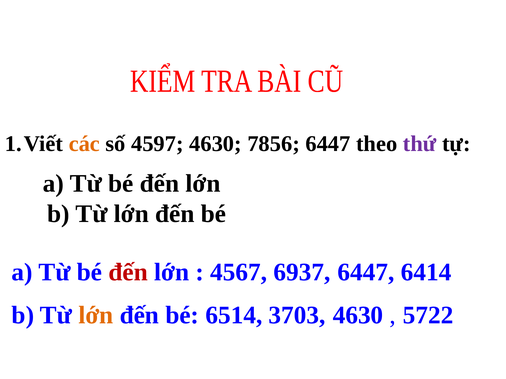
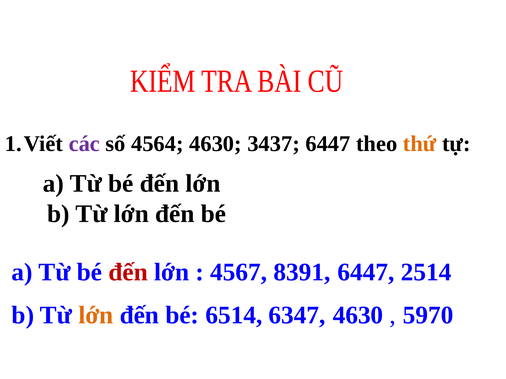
các colour: orange -> purple (84, 144)
4597: 4597 -> 4564 (157, 144)
7856: 7856 -> 3437 (274, 144)
thứ colour: purple -> orange (420, 144)
6937: 6937 -> 8391 (302, 272)
6414: 6414 -> 2514 (426, 272)
3703: 3703 -> 6347 (297, 315)
5722: 5722 -> 5970 (428, 315)
